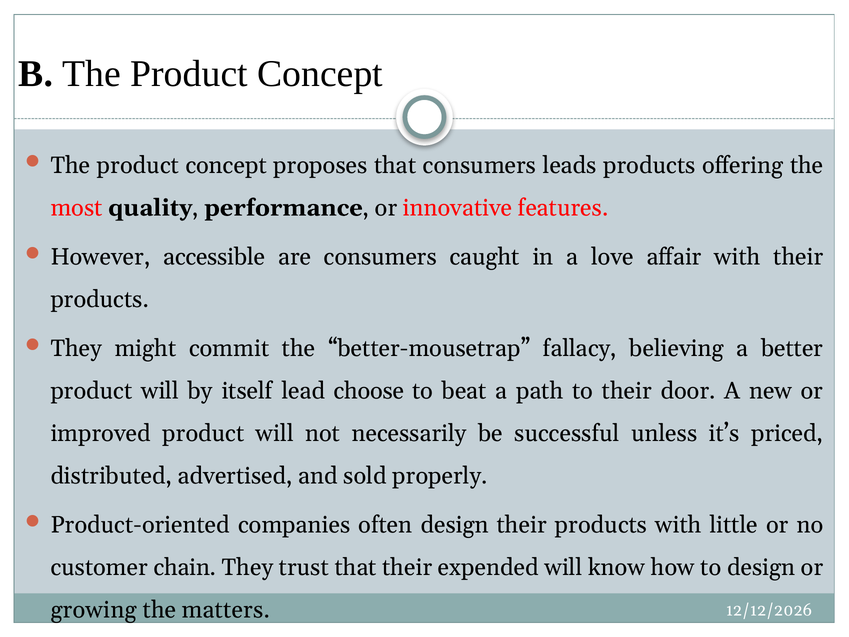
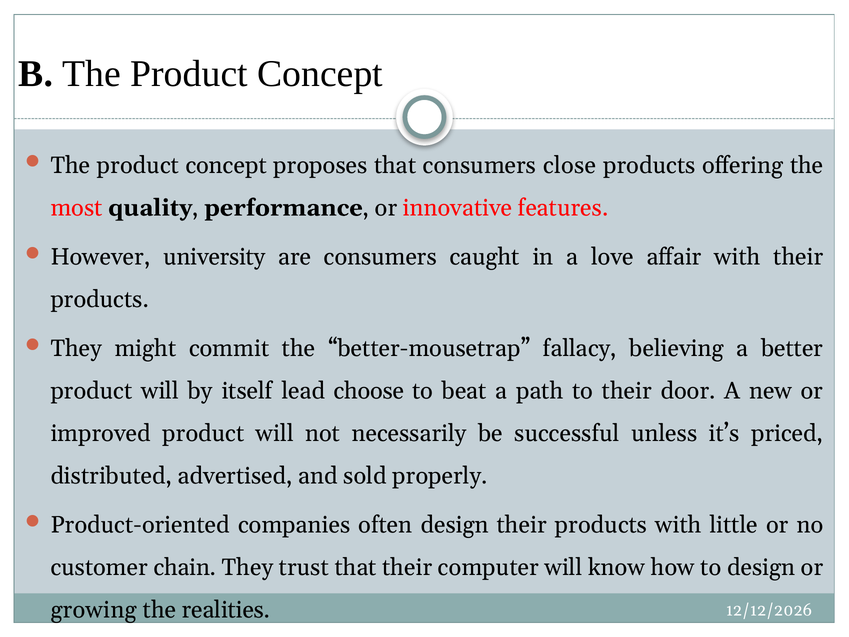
leads: leads -> close (570, 165)
accessible: accessible -> university (214, 257)
expended: expended -> computer (488, 567)
matters: matters -> realities (226, 610)
